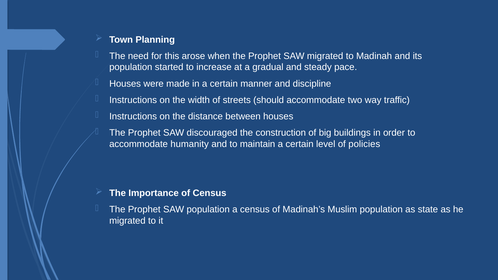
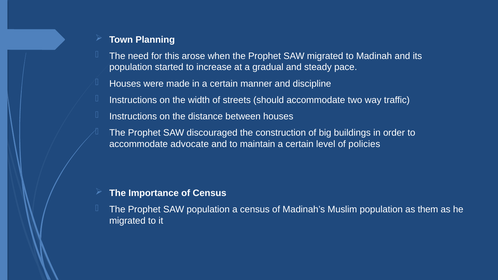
humanity: humanity -> advocate (190, 144)
state: state -> them (428, 210)
